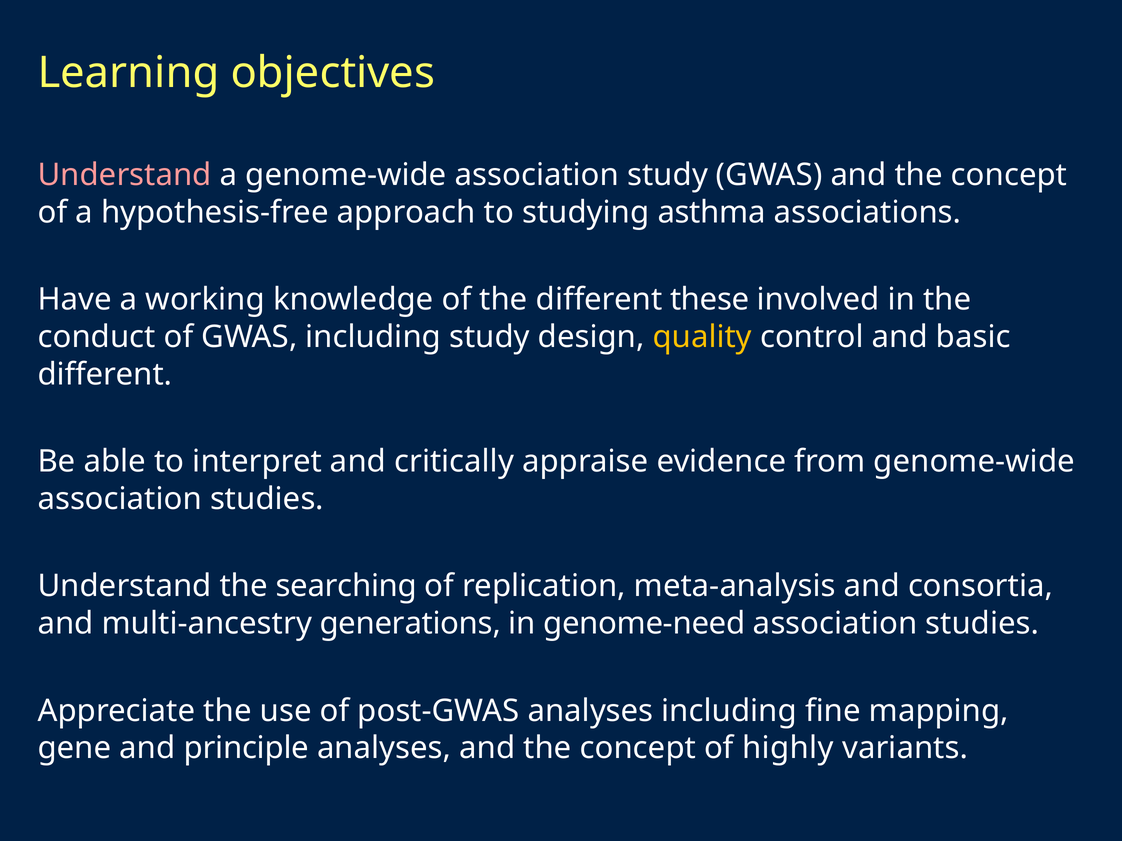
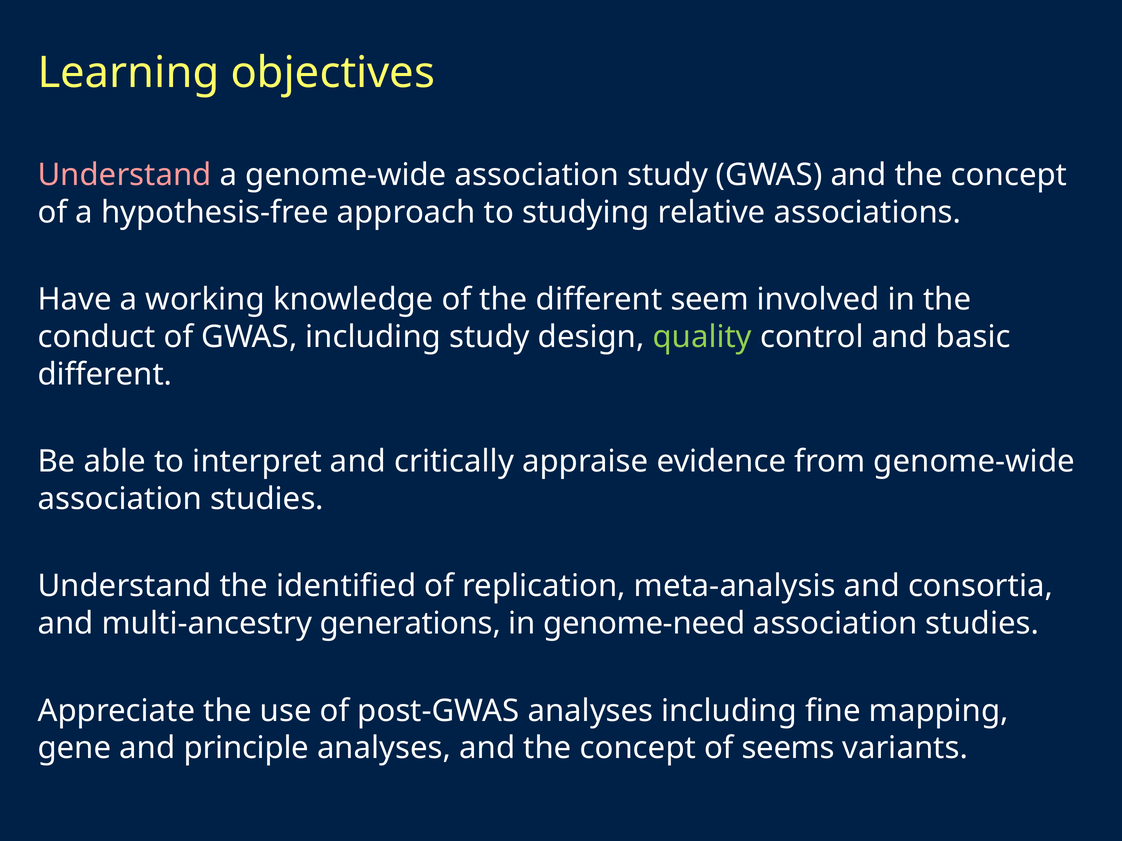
asthma: asthma -> relative (712, 212)
these: these -> seem (710, 300)
quality colour: yellow -> light green (702, 337)
searching: searching -> identified (346, 587)
highly: highly -> seems (788, 749)
